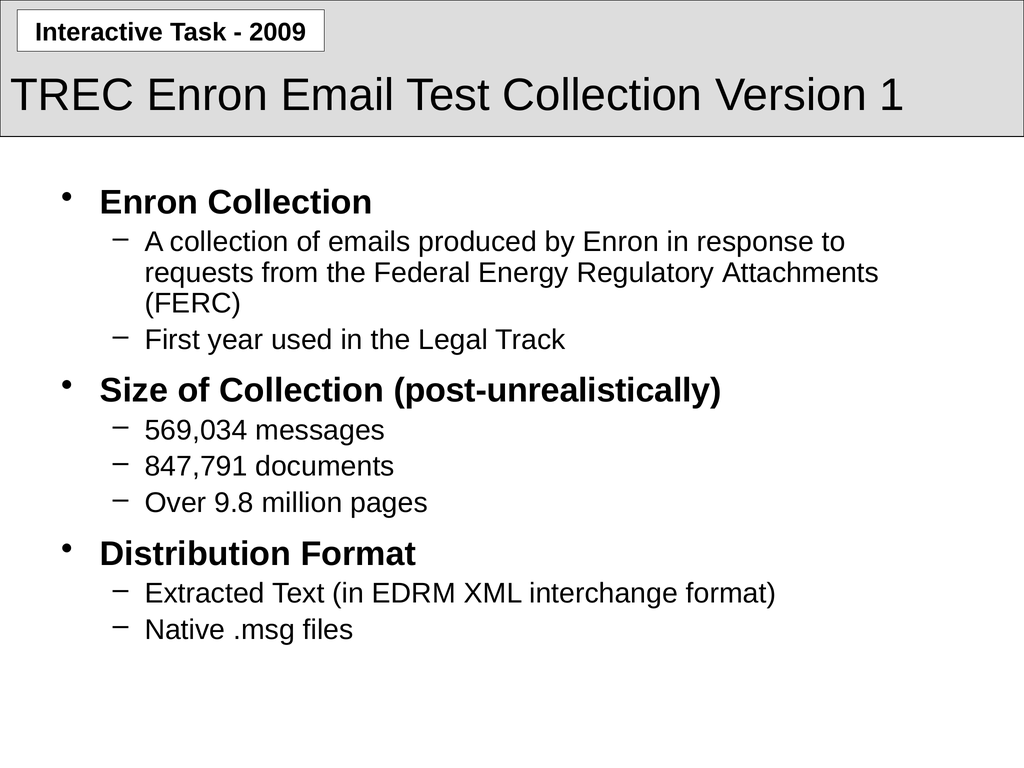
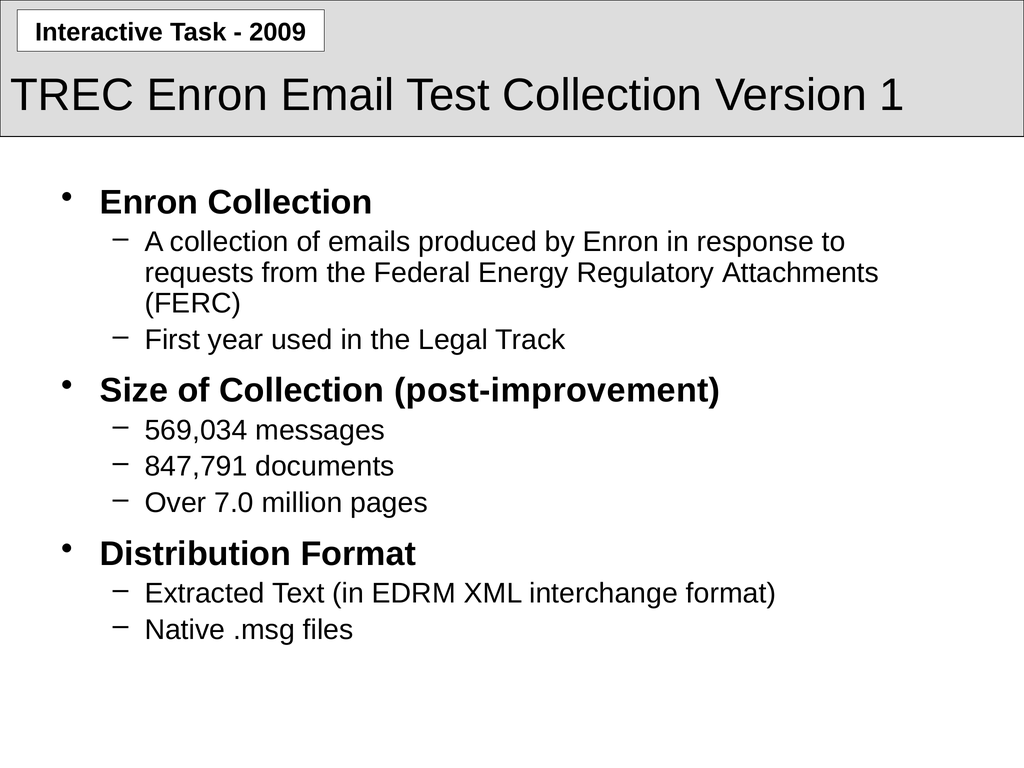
post-unrealistically: post-unrealistically -> post-improvement (557, 391)
9.8: 9.8 -> 7.0 (234, 503)
